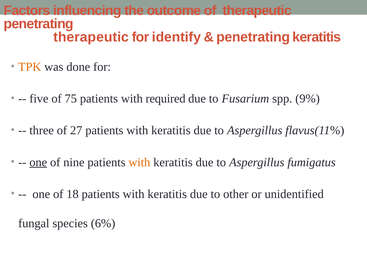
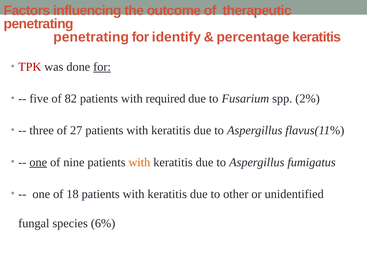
therapeutic: therapeutic -> penetrating (91, 37)
penetrating: penetrating -> percentage (253, 37)
TPK colour: orange -> red (30, 67)
for underline: none -> present (102, 67)
75: 75 -> 82 (71, 99)
9%: 9% -> 2% (308, 99)
